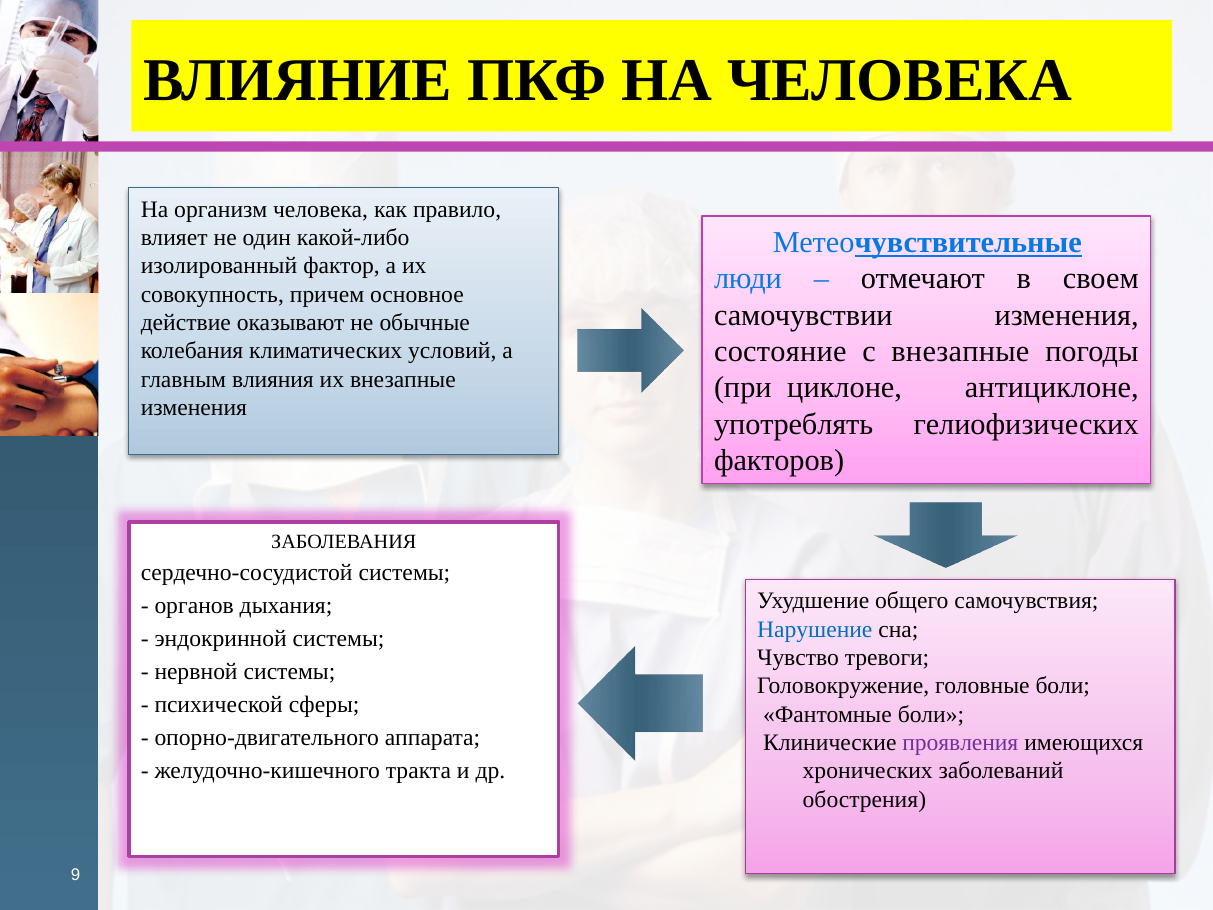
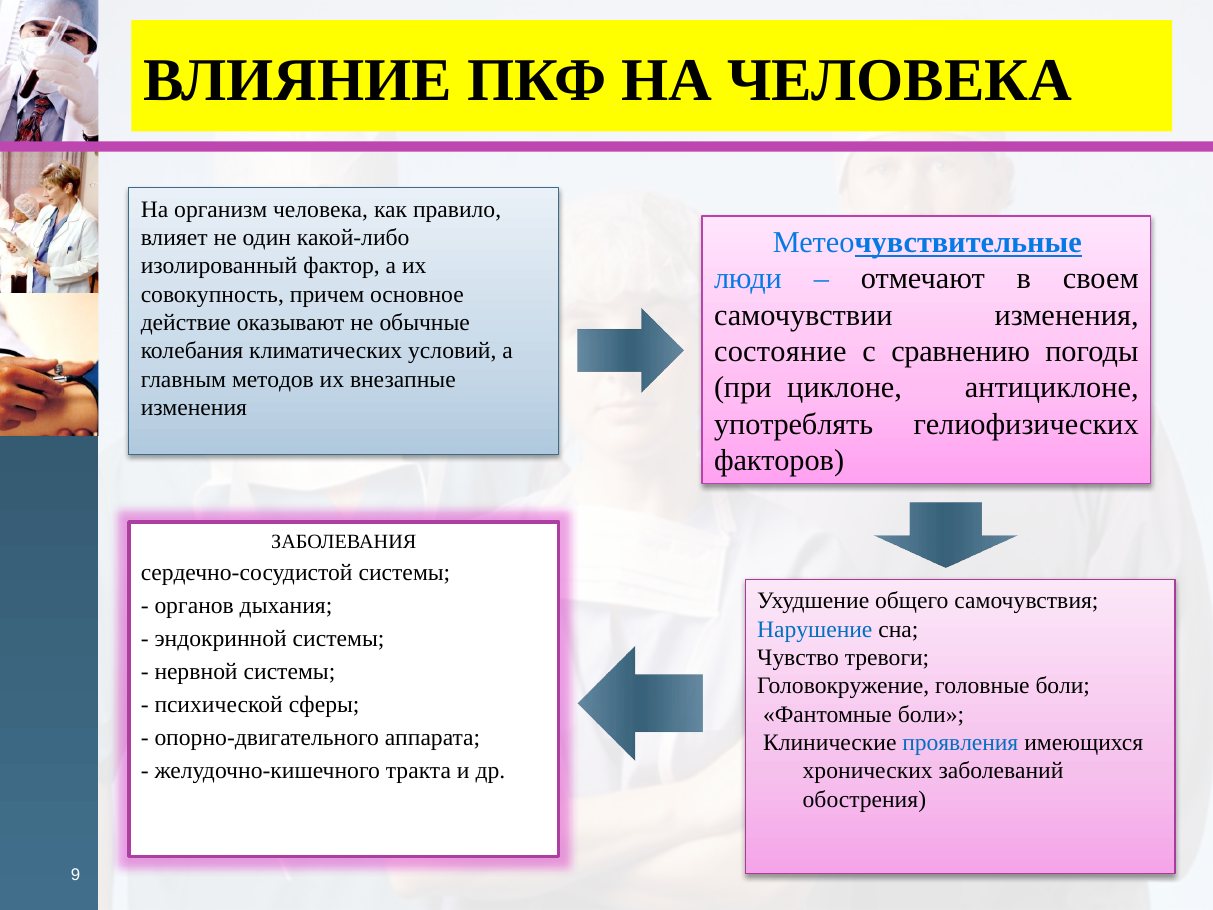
с внезапные: внезапные -> сравнению (961, 351)
влияния: влияния -> методов (273, 379)
проявления colour: purple -> blue (960, 742)
